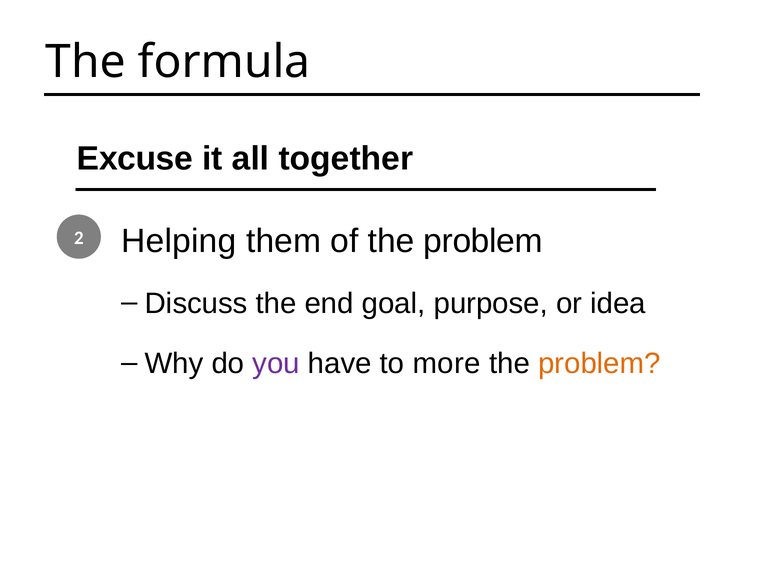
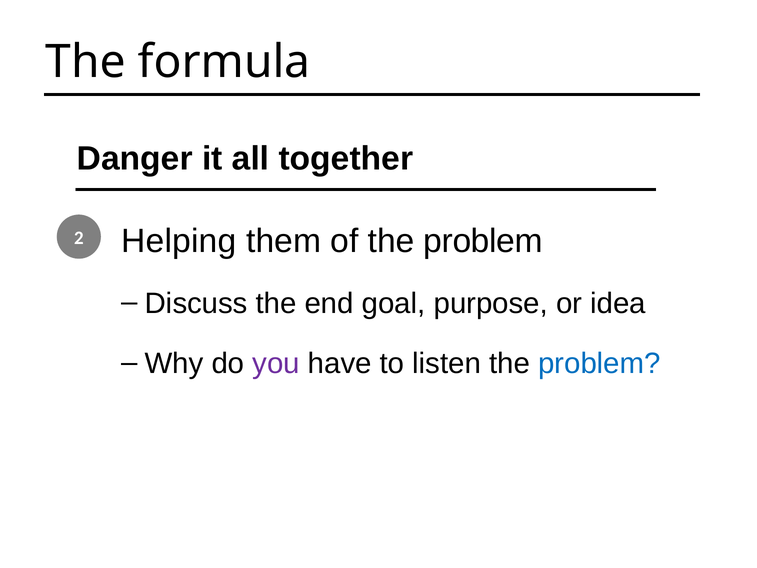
Excuse: Excuse -> Danger (135, 159)
more: more -> listen (447, 363)
problem colour: orange -> blue (599, 363)
